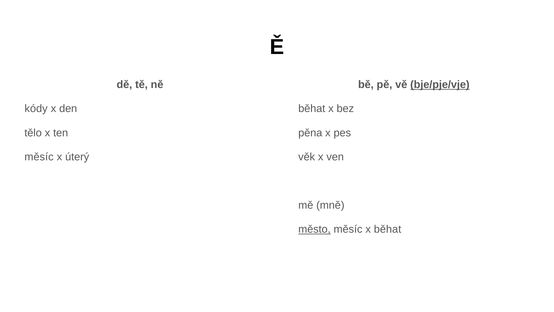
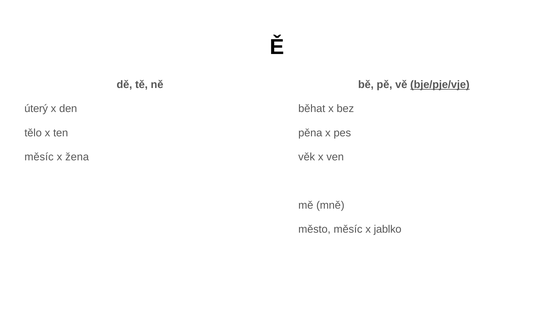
kódy: kódy -> úterý (36, 109)
úterý: úterý -> žena (77, 157)
město underline: present -> none (314, 229)
x běhat: běhat -> jablko (388, 229)
